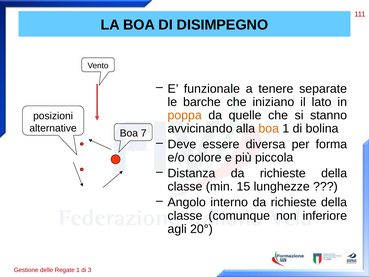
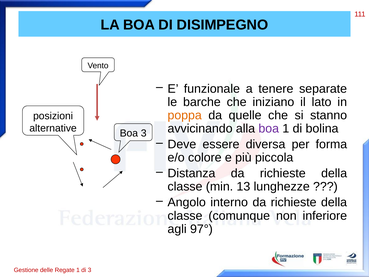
boa colour: orange -> purple (269, 128)
Boa 7: 7 -> 3 (144, 133)
15: 15 -> 13 (243, 186)
20°: 20° -> 97° (201, 229)
